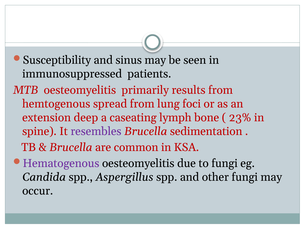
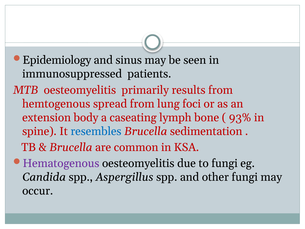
Susceptibility: Susceptibility -> Epidemiology (57, 60)
deep: deep -> body (86, 117)
23%: 23% -> 93% (240, 117)
resembles colour: purple -> blue (96, 131)
